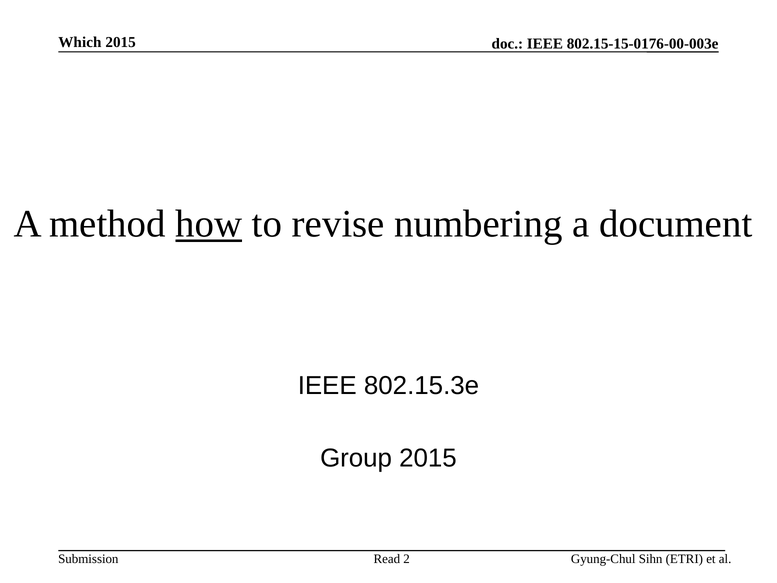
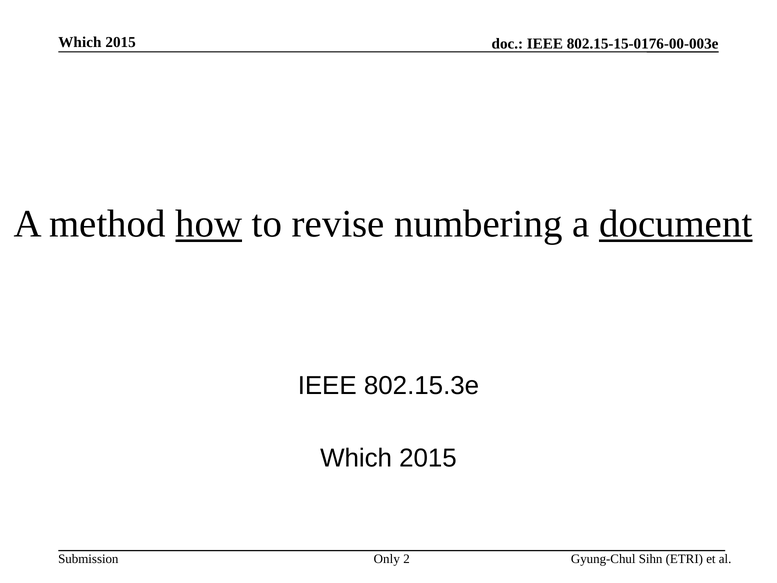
document underline: none -> present (676, 224)
Group: Group -> Which (356, 458)
Read: Read -> Only (387, 559)
